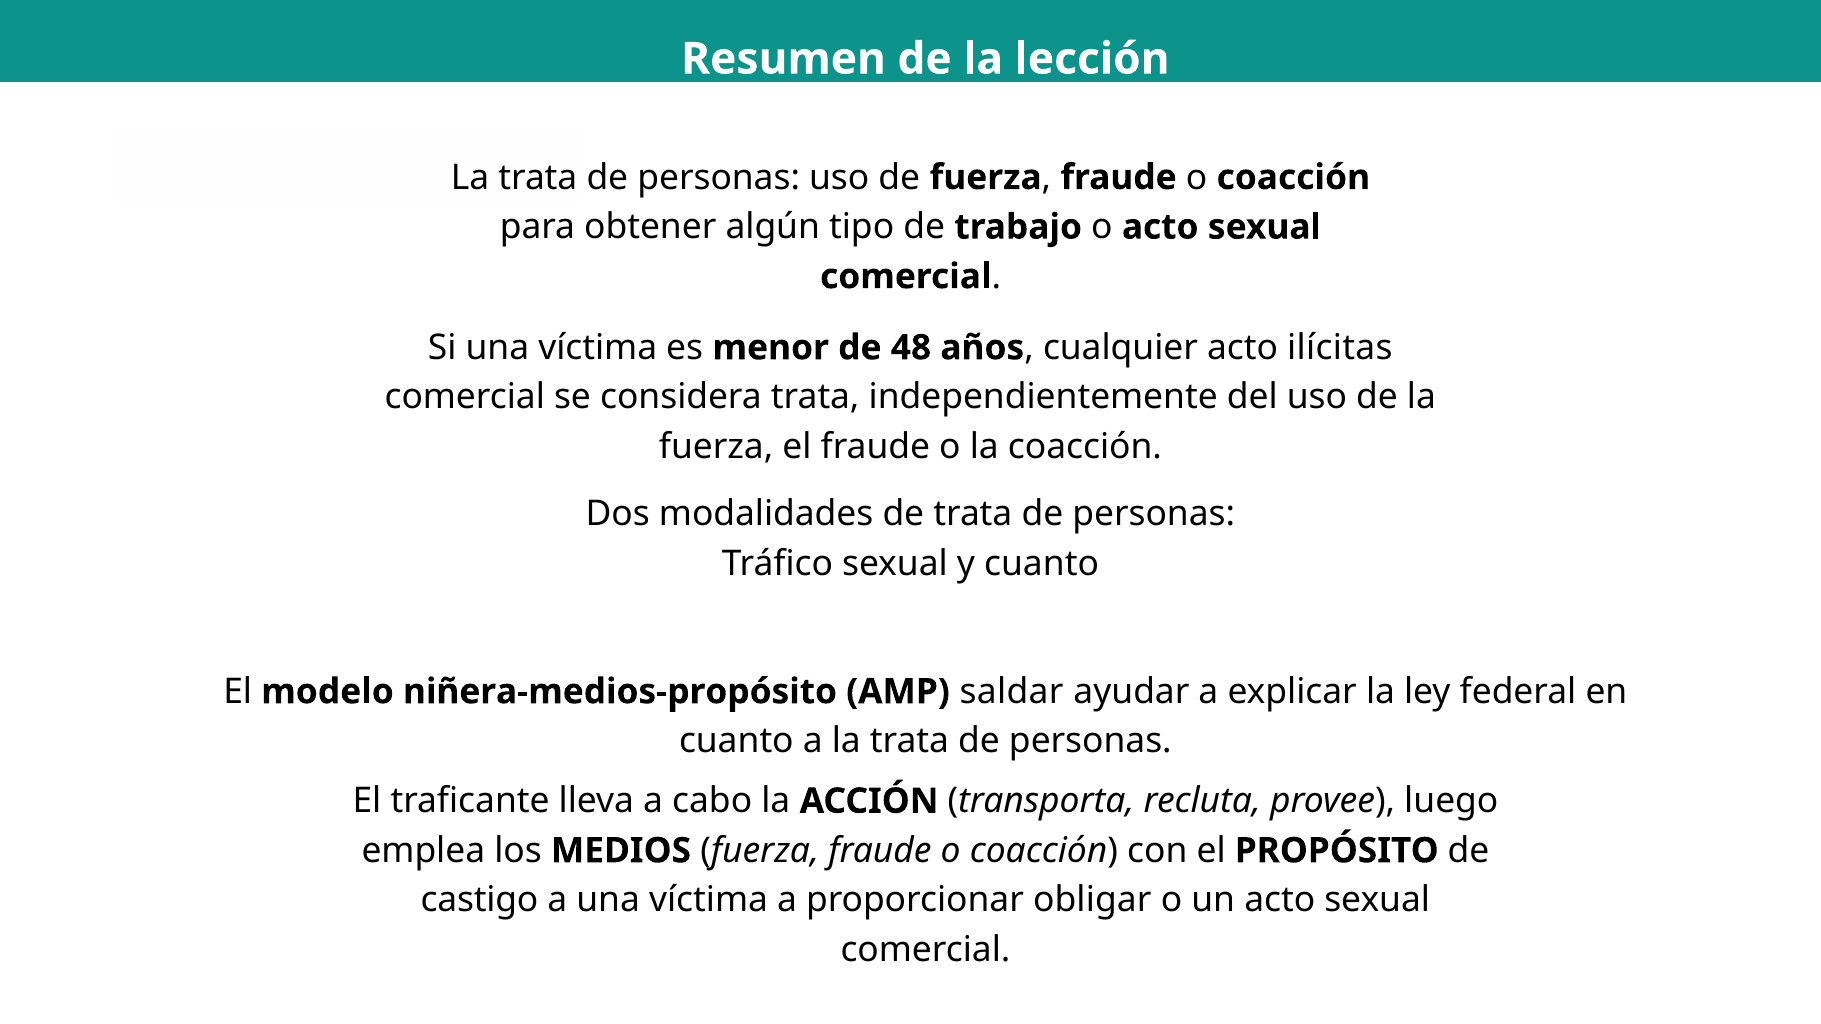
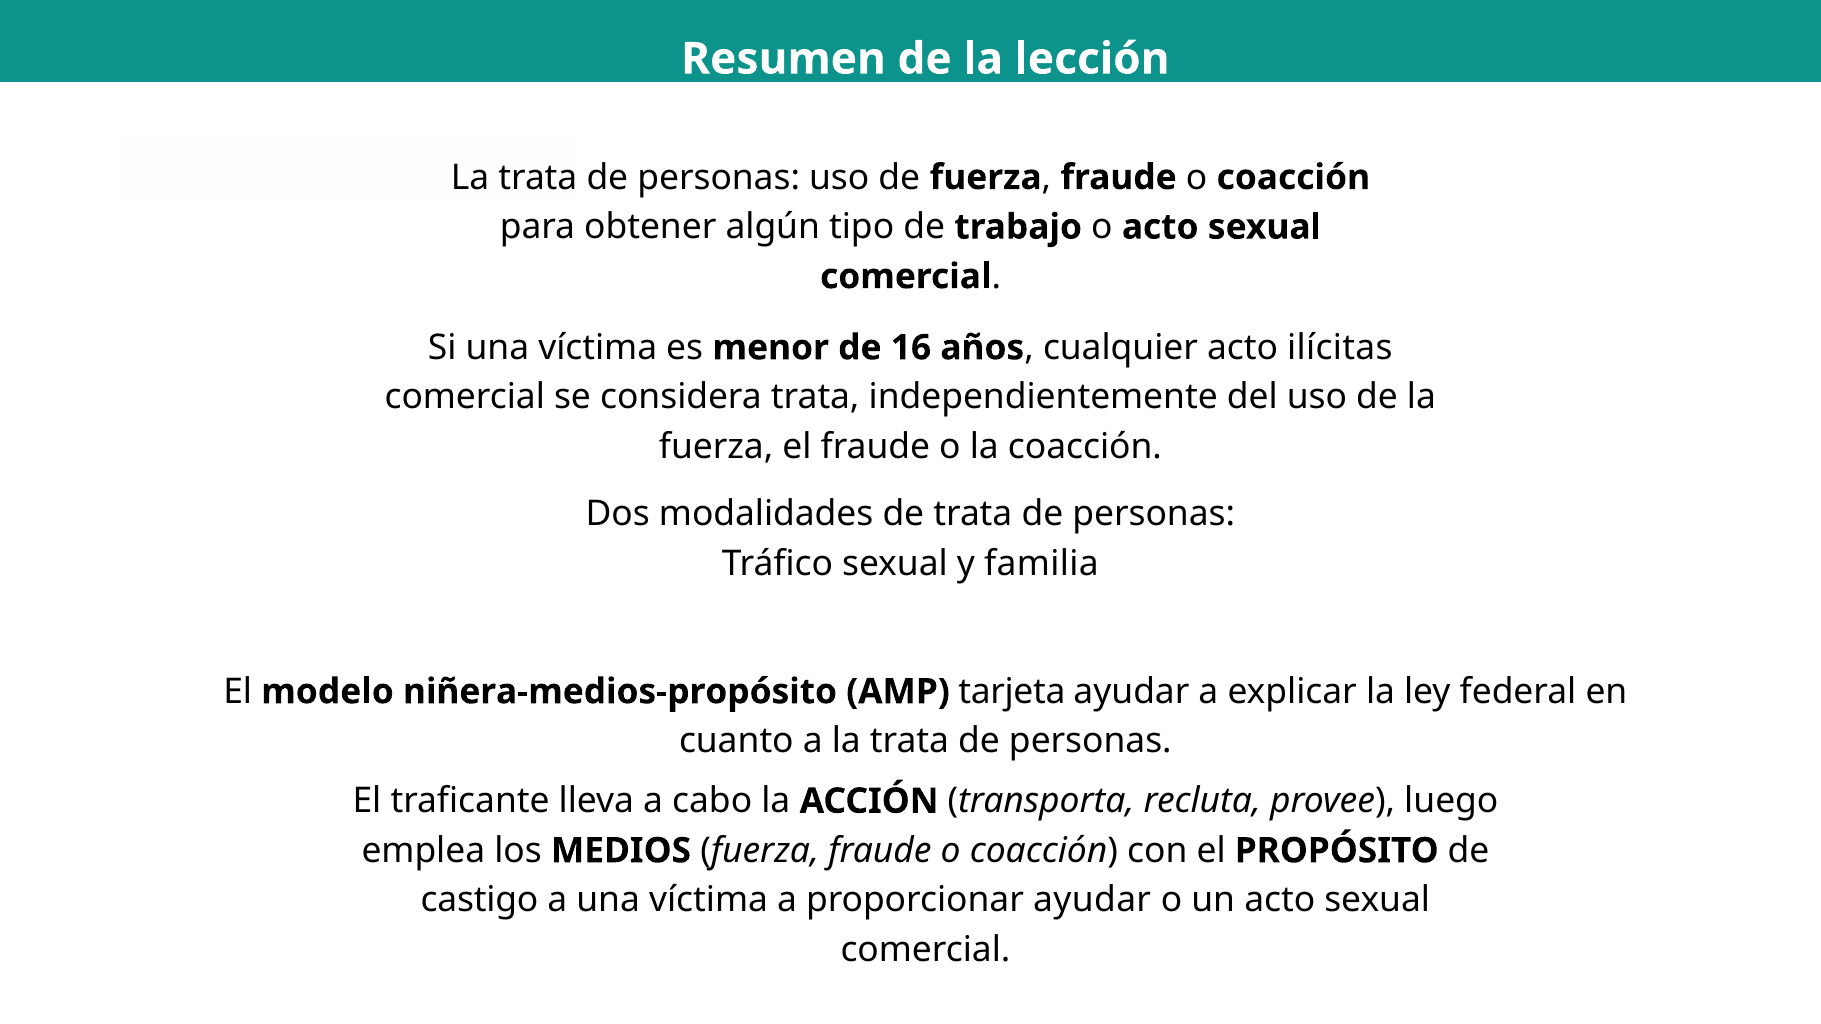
48: 48 -> 16 (911, 348)
y cuanto: cuanto -> familia (1041, 564)
saldar: saldar -> tarjeta (1012, 692)
proporcionar obligar: obligar -> ayudar (1092, 900)
